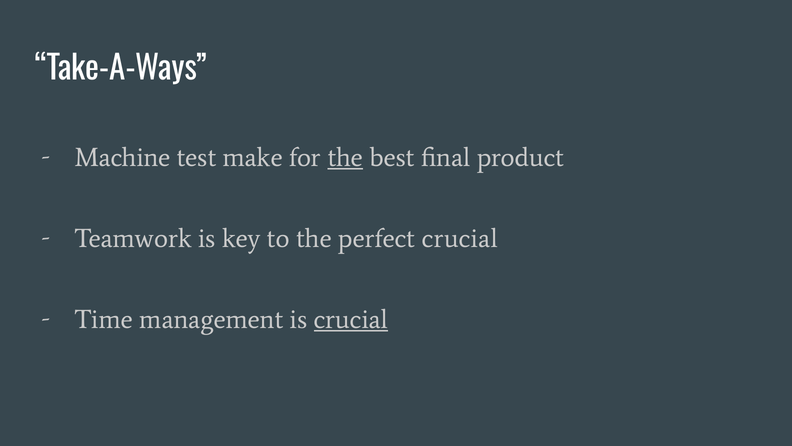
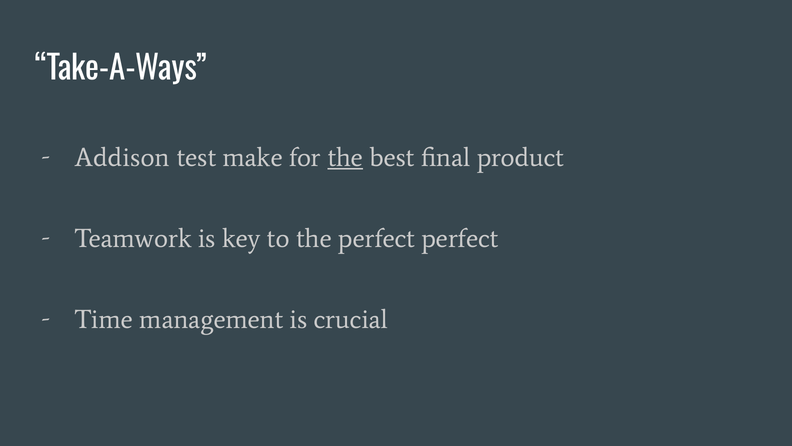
Machine: Machine -> Addison (122, 157)
perfect crucial: crucial -> perfect (460, 238)
crucial underline: present -> none (351, 319)
